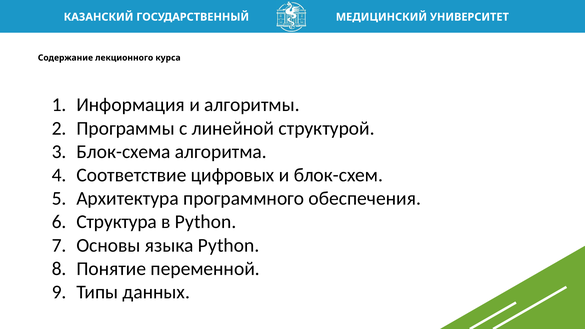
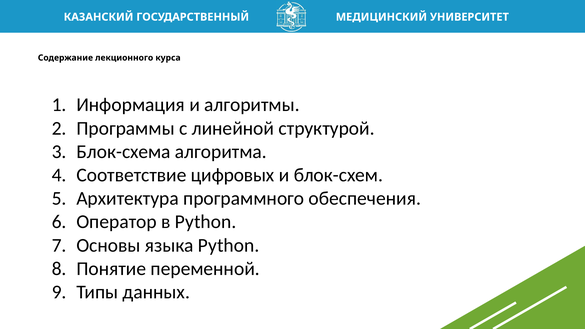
Структура: Структура -> Оператор (117, 222)
